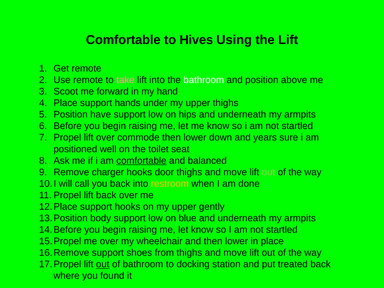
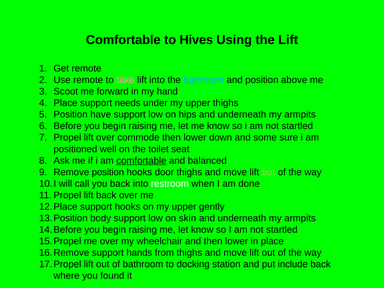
bathroom colour: white -> light blue (204, 80)
hands: hands -> needs (128, 103)
years: years -> some (265, 138)
Remove charger: charger -> position (108, 172)
restroom colour: yellow -> white (170, 184)
blue: blue -> skin (187, 218)
shoes: shoes -> hands (139, 253)
out underline: present -> none (103, 264)
treated: treated -> include (293, 264)
